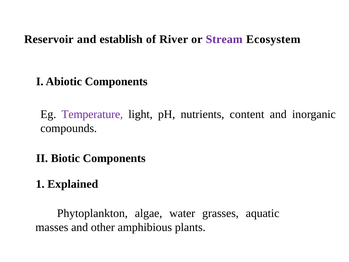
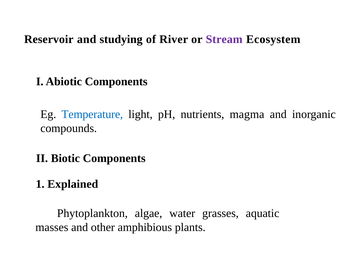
establish: establish -> studying (121, 39)
Temperature colour: purple -> blue (92, 114)
content: content -> magma (247, 114)
